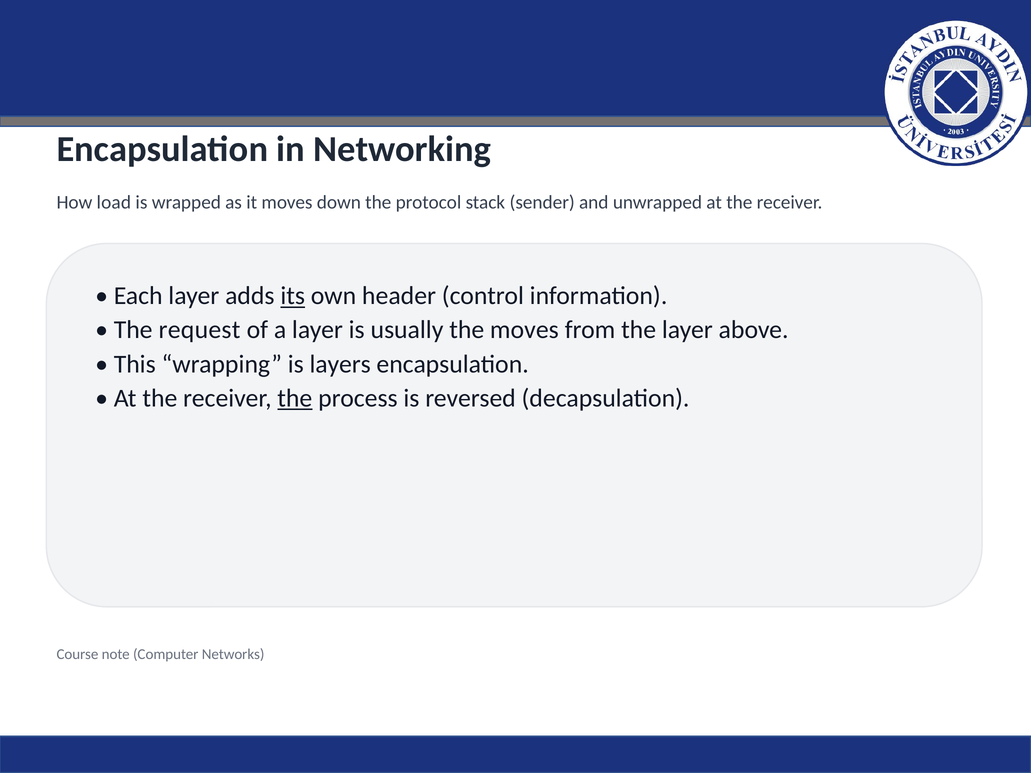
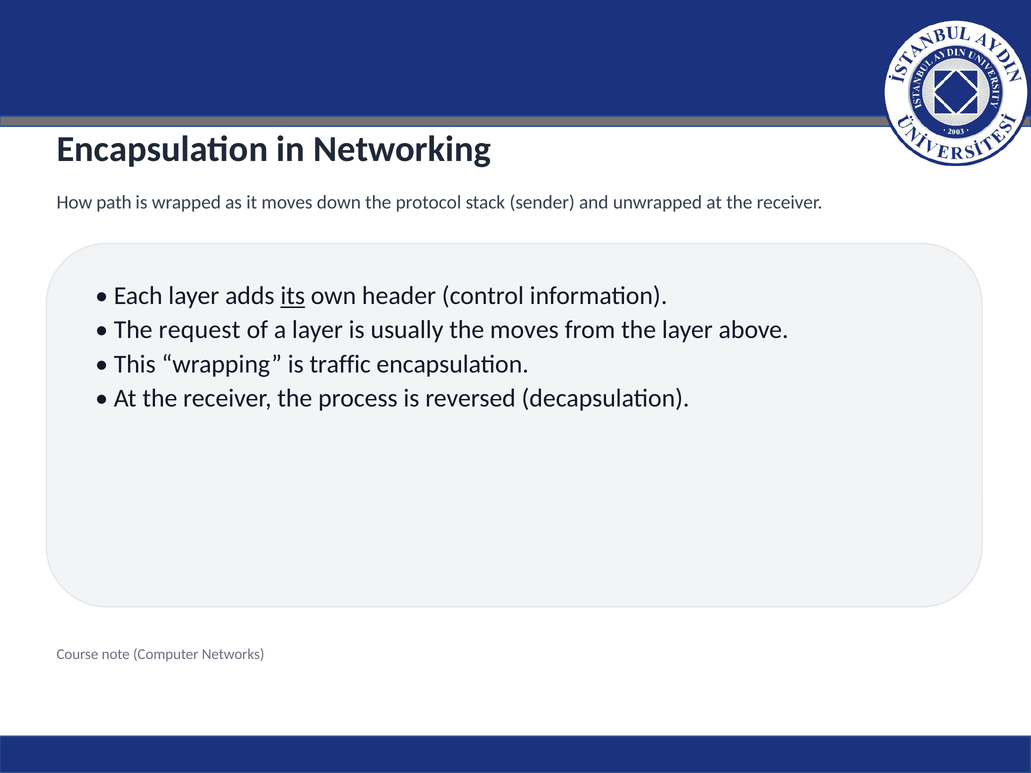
load: load -> path (114, 202)
layers: layers -> traffic (340, 364)
the underline: present -> none (295, 398)
